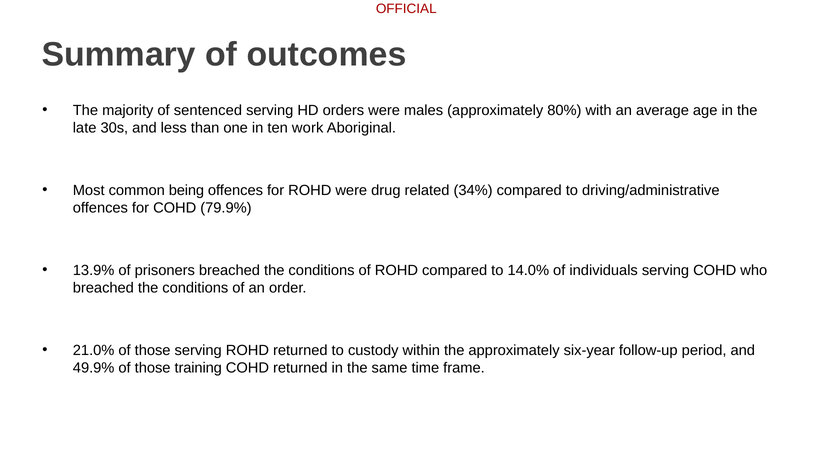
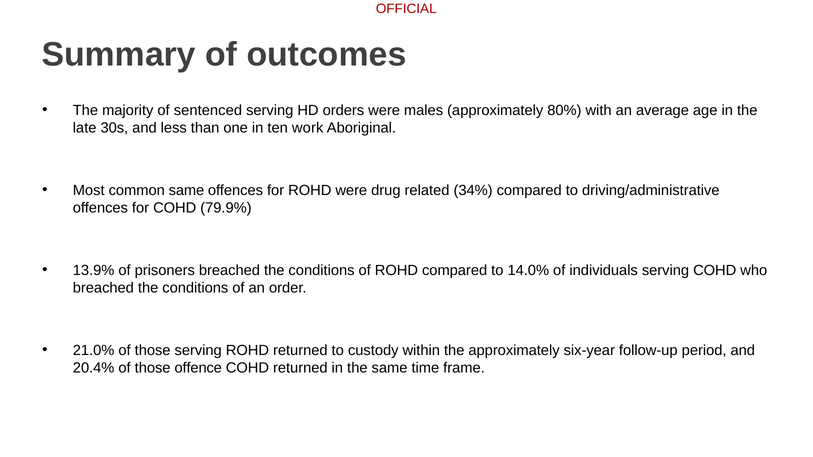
common being: being -> same (186, 190)
49.9%: 49.9% -> 20.4% (94, 368)
training: training -> offence (198, 368)
